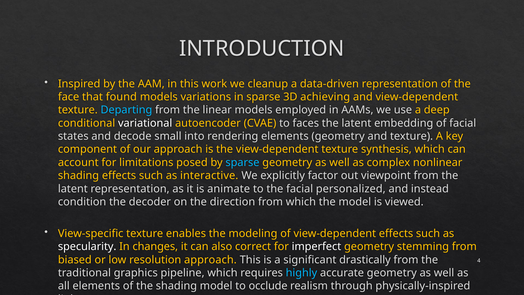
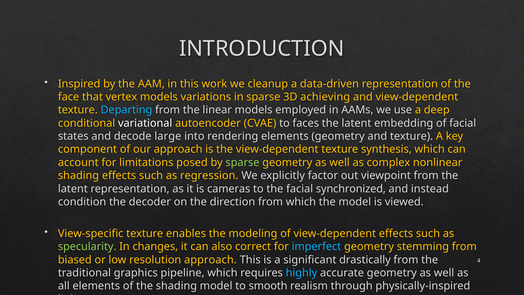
found: found -> vertex (121, 97)
small: small -> large (168, 136)
sparse colour: light blue -> light green (242, 162)
interactive: interactive -> regression (209, 175)
animate: animate -> cameras (229, 189)
personalized: personalized -> synchronized (351, 189)
specularity colour: white -> light green (87, 246)
imperfect colour: white -> light blue (316, 246)
occlude: occlude -> smooth (268, 286)
